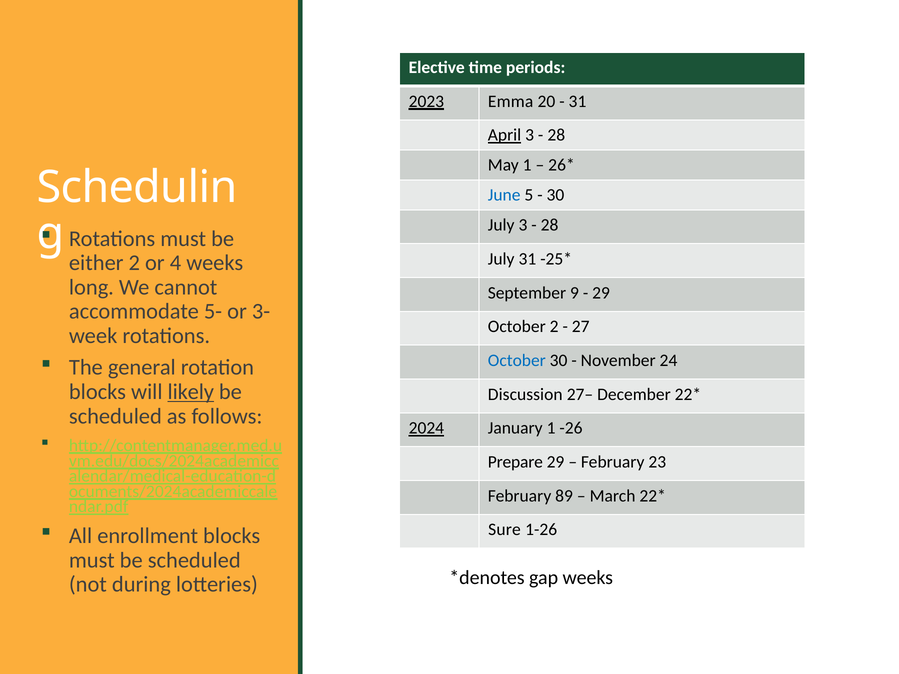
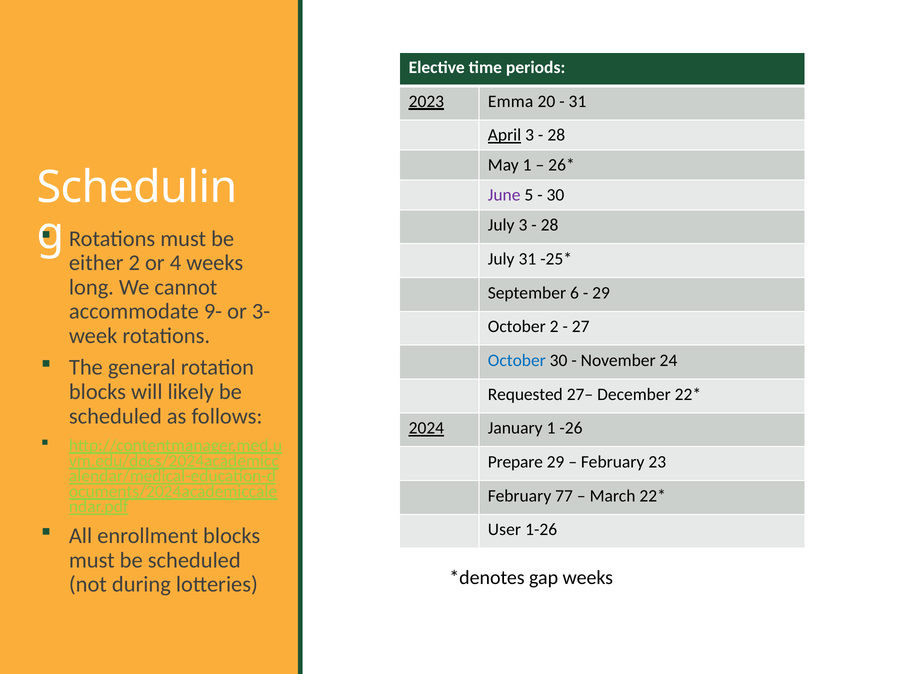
June colour: blue -> purple (504, 195)
9: 9 -> 6 (575, 293)
5-: 5- -> 9- (213, 312)
likely underline: present -> none (191, 392)
Discussion: Discussion -> Requested (525, 394)
89: 89 -> 77 (564, 496)
Sure: Sure -> User (504, 530)
